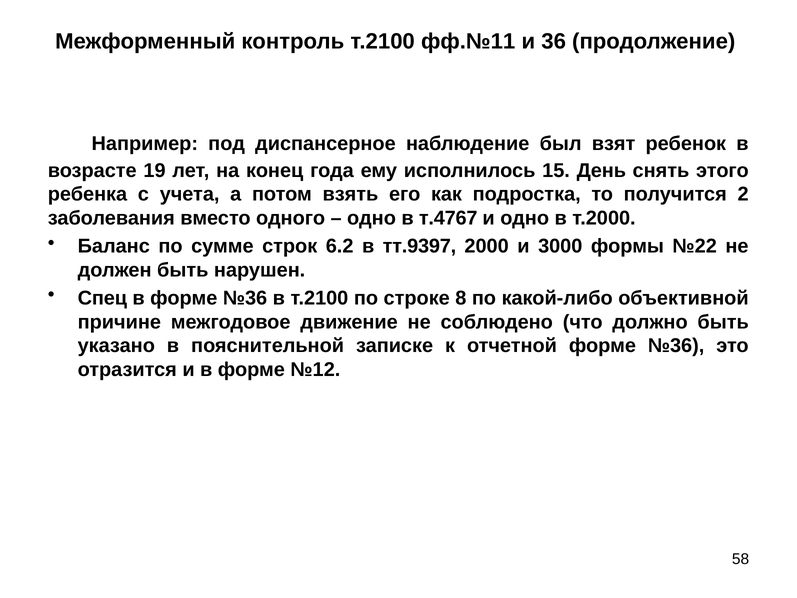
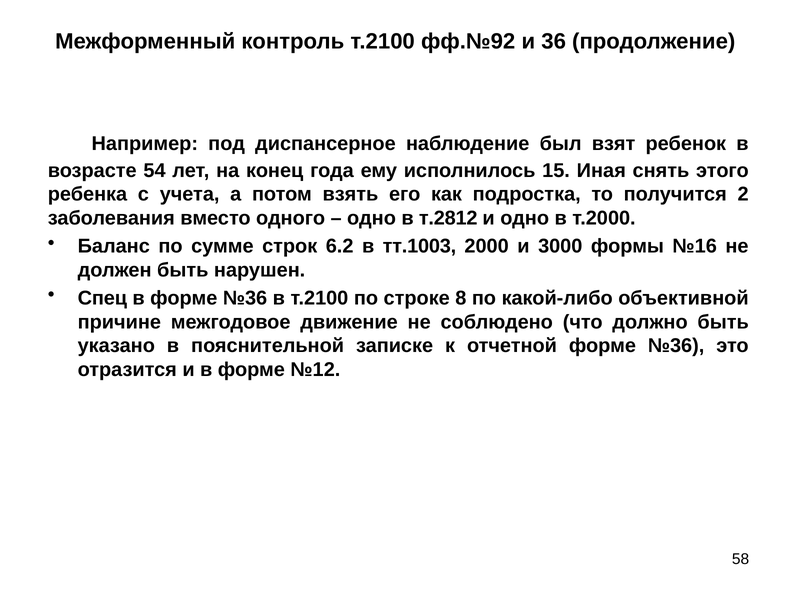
фф.№11: фф.№11 -> фф.№92 (468, 41)
19: 19 -> 54 (155, 170)
День: День -> Иная (601, 170)
т.4767: т.4767 -> т.2812 (448, 218)
тт.9397: тт.9397 -> тт.1003 (419, 246)
№22: №22 -> №16 (695, 246)
